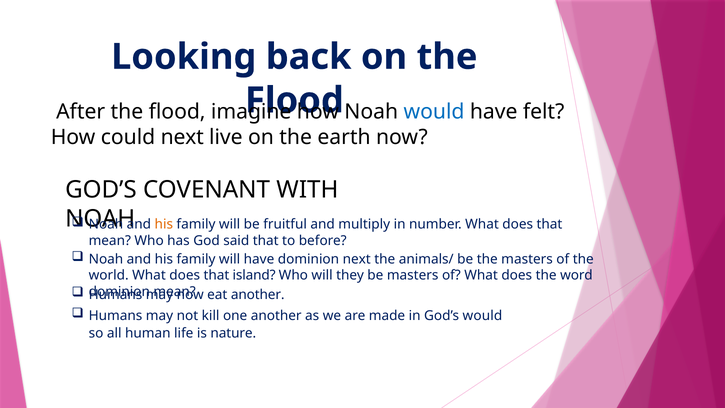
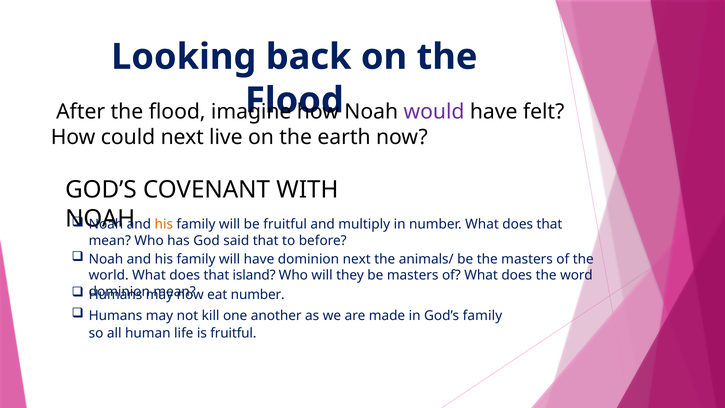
would colour: blue -> purple (434, 112)
eat another: another -> number (258, 295)
God’s would: would -> family (482, 315)
is nature: nature -> fruitful (233, 333)
